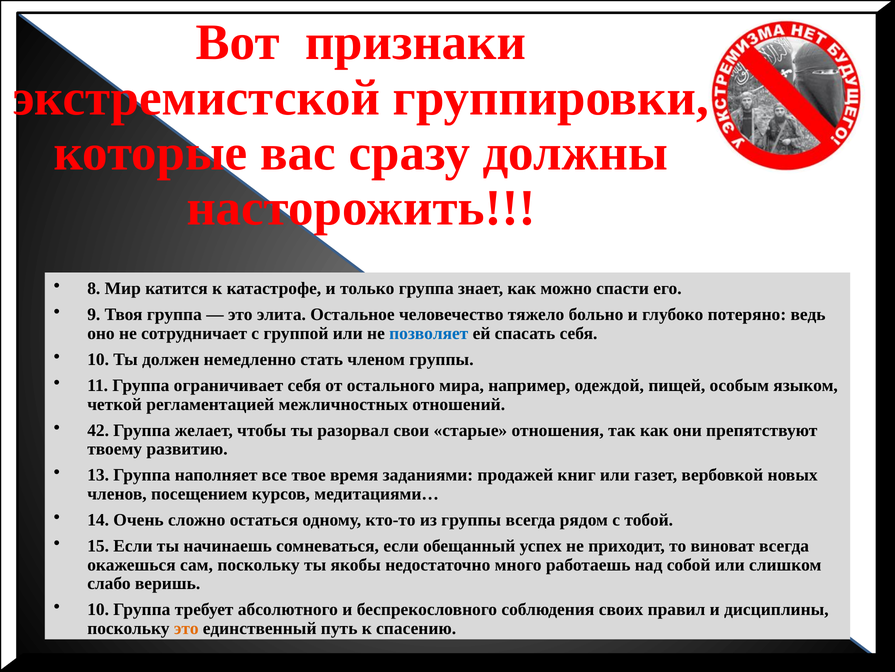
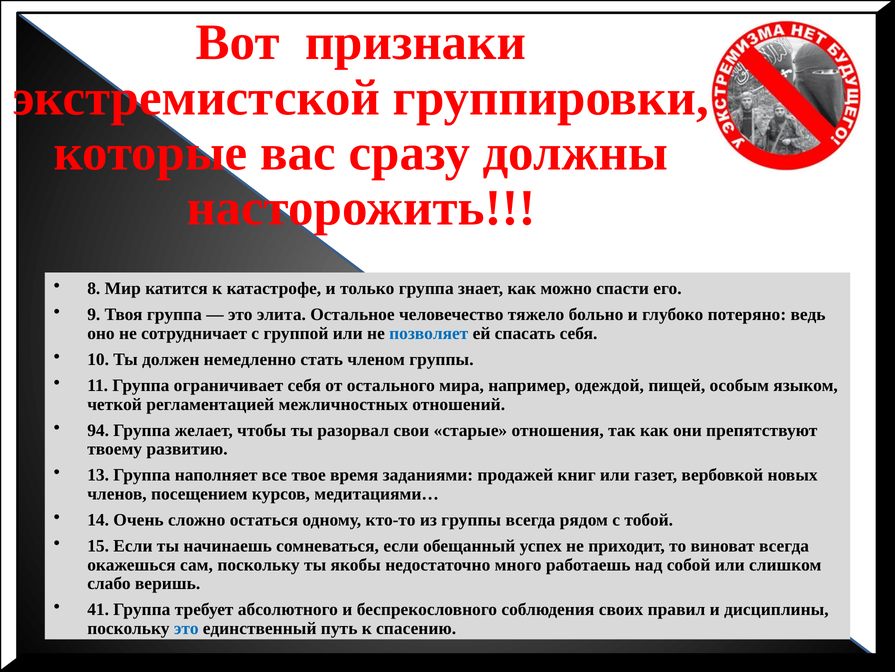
42: 42 -> 94 (98, 430)
10: 10 -> 41 (98, 609)
это colour: orange -> blue (186, 628)
